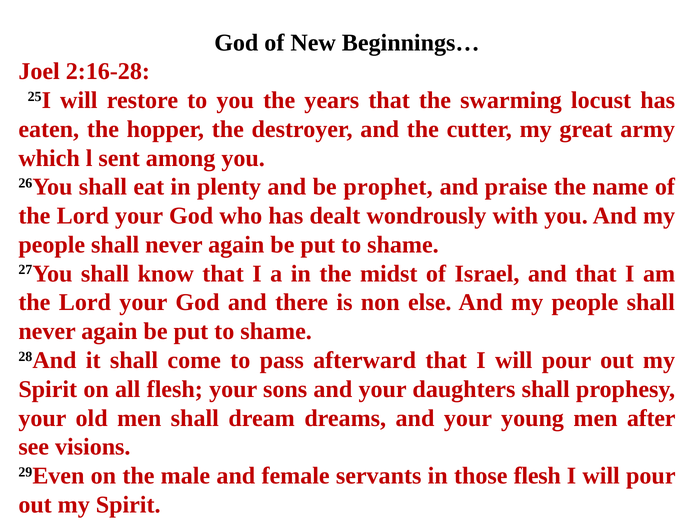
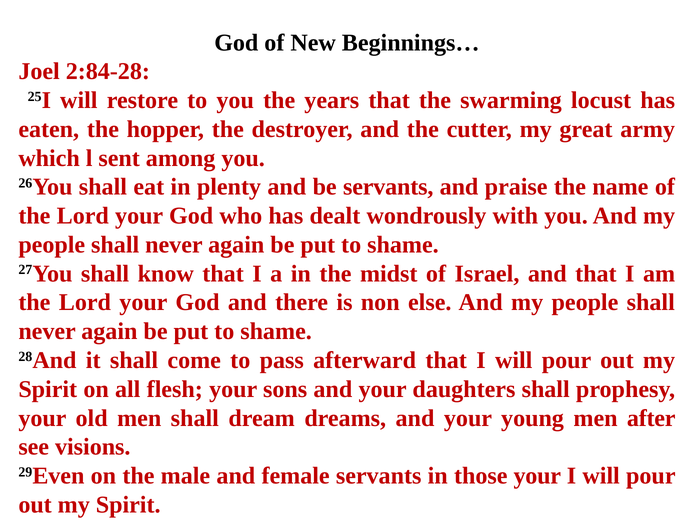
2:16-28: 2:16-28 -> 2:84-28 (108, 72)
be prophet: prophet -> servants (388, 187)
those flesh: flesh -> your (537, 476)
